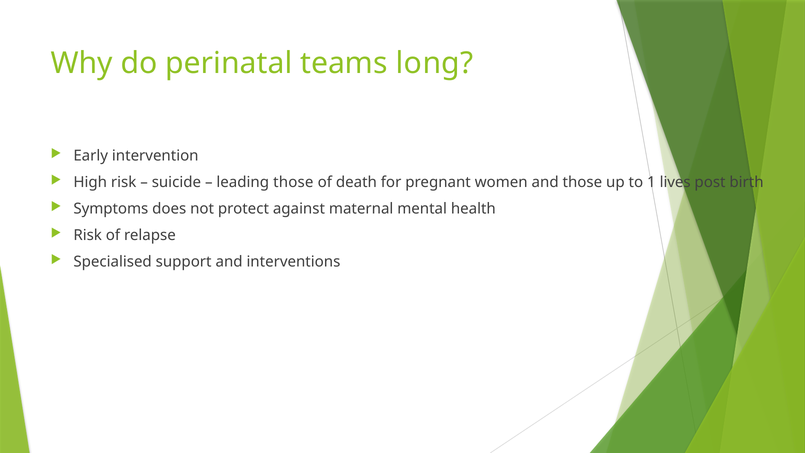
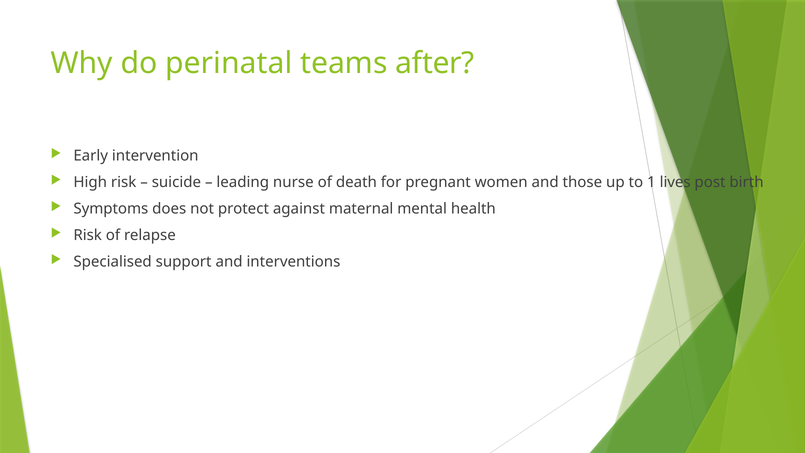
long: long -> after (435, 63)
leading those: those -> nurse (293, 182)
